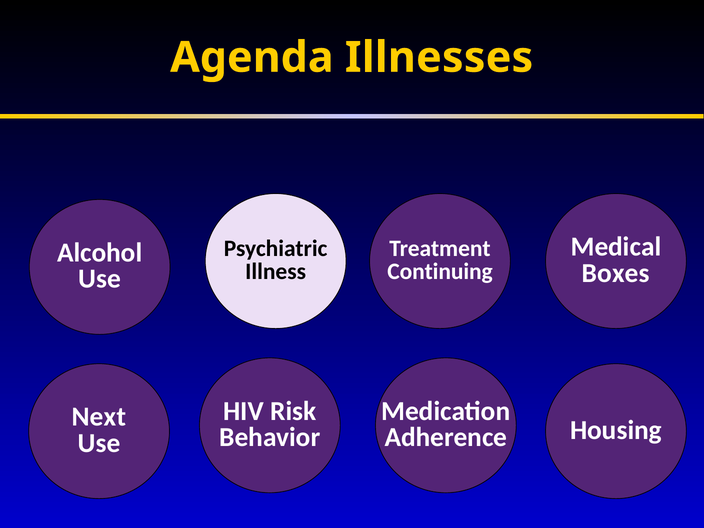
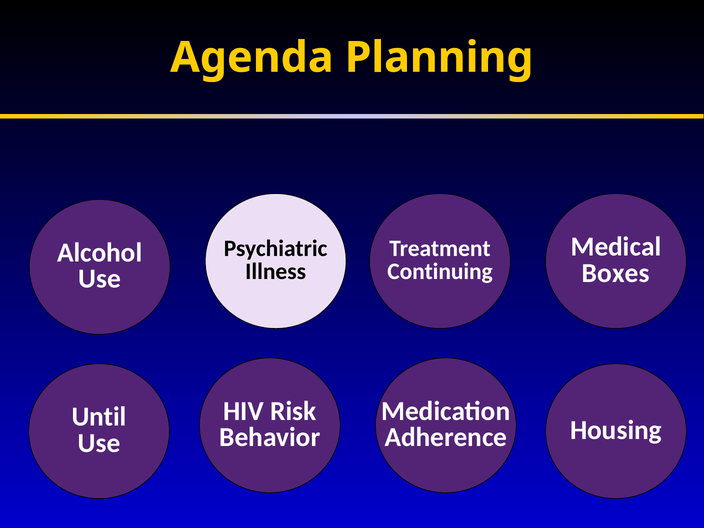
Illnesses: Illnesses -> Planning (439, 58)
Next: Next -> Until (99, 417)
